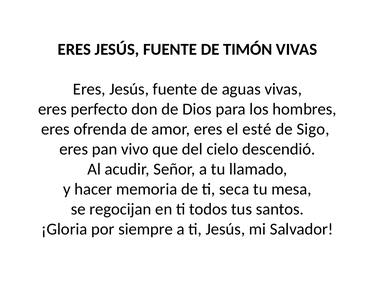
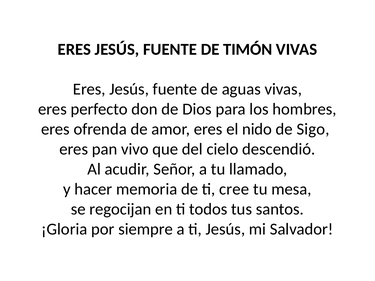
esté: esté -> nido (257, 129)
seca: seca -> cree (234, 189)
